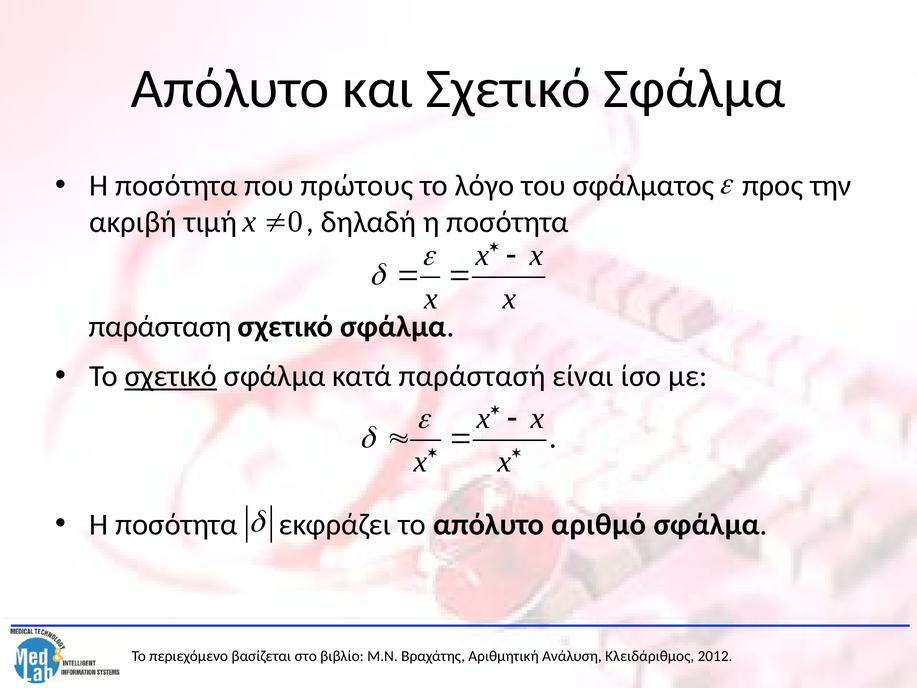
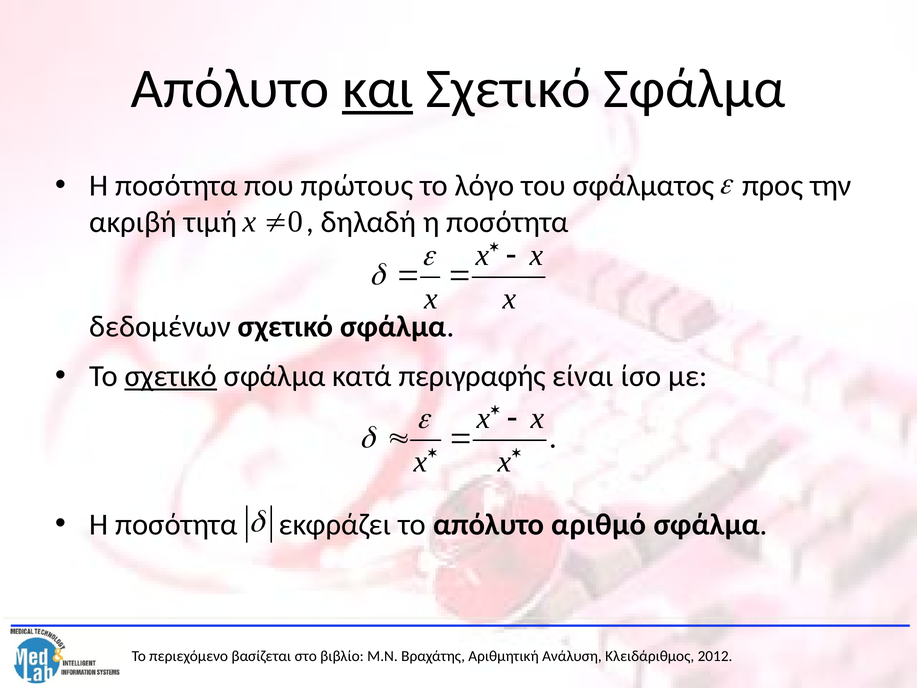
και underline: none -> present (378, 89)
παράσταση: παράσταση -> δεδομένων (160, 327)
παράστασή: παράστασή -> περιγραφής (472, 376)
